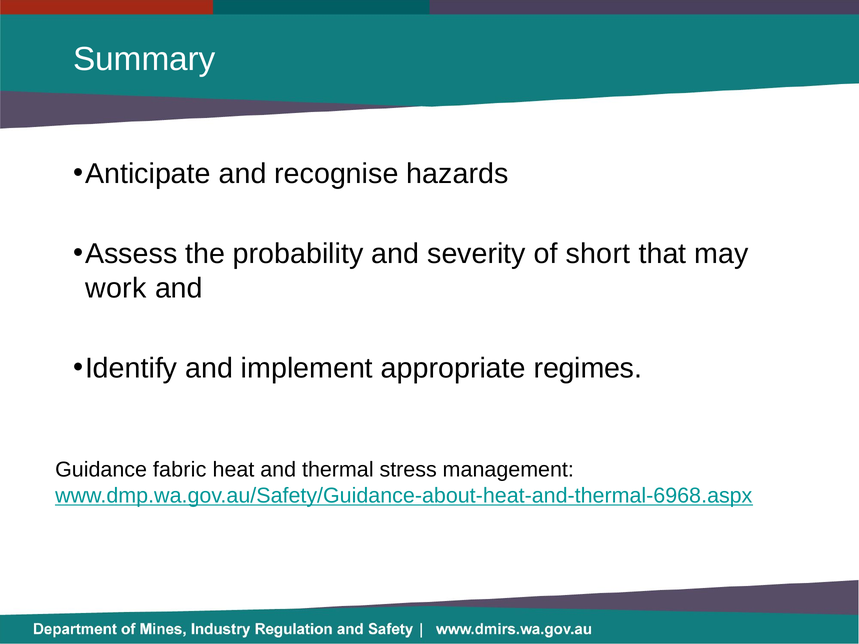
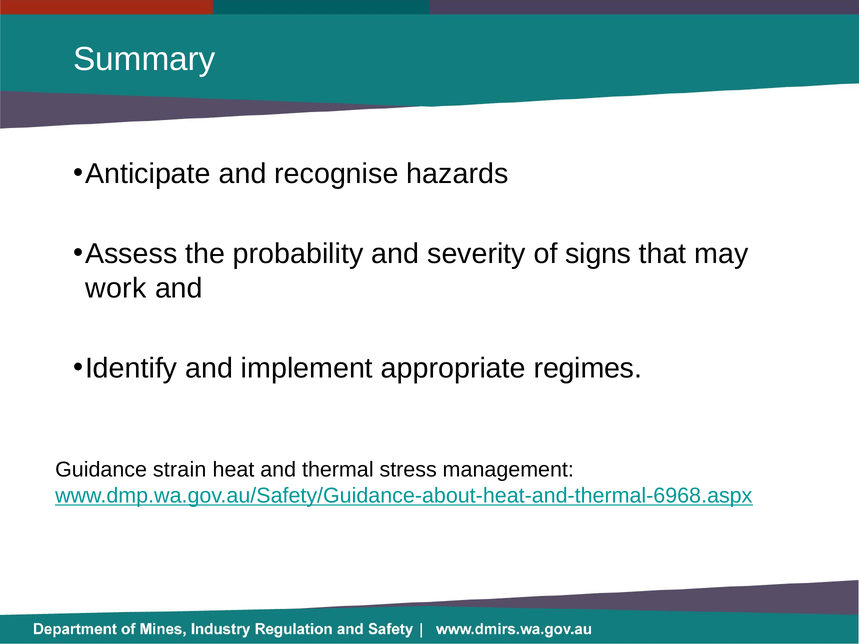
short: short -> signs (598, 254)
fabric: fabric -> strain (180, 470)
